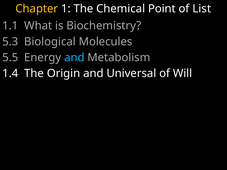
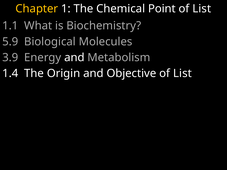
5.3: 5.3 -> 5.9 (10, 42)
5.5: 5.5 -> 3.9 (10, 58)
and colour: light blue -> white (74, 58)
Universal: Universal -> Objective (131, 73)
Will: Will -> List (182, 73)
